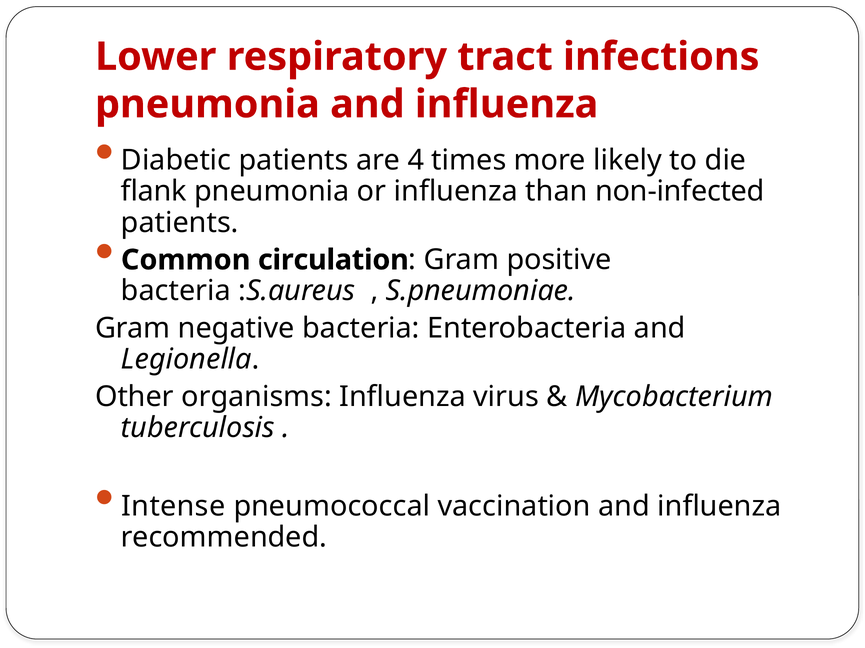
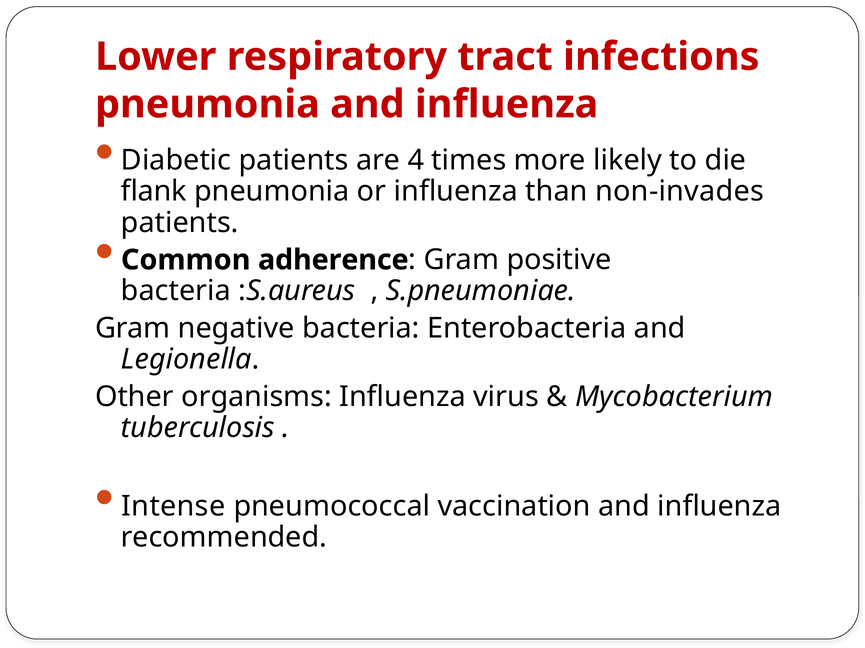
non-infected: non-infected -> non-invades (680, 192)
circulation: circulation -> adherence (333, 260)
